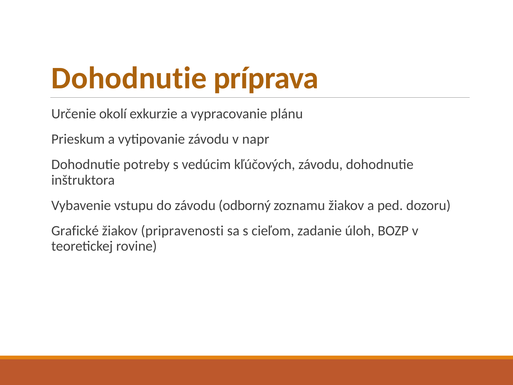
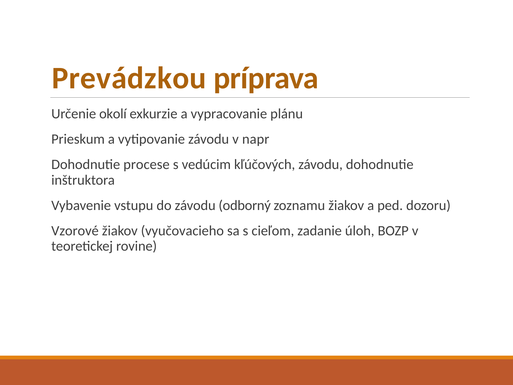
Dohodnutie: Dohodnutie -> Prevádzkou (129, 78)
potreby: potreby -> procese (146, 164)
Grafické: Grafické -> Vzorové (75, 231)
pripravenosti: pripravenosti -> vyučovacieho (182, 231)
